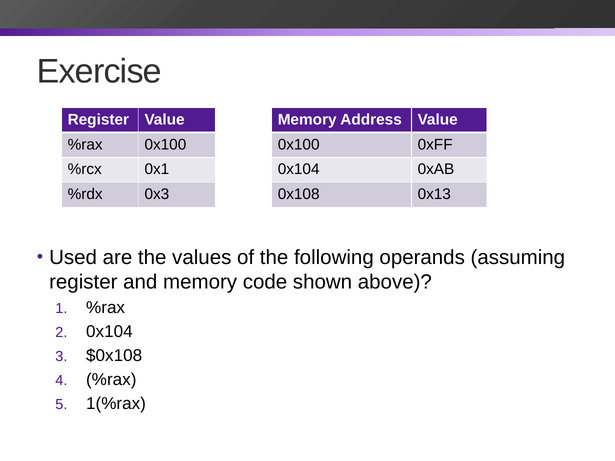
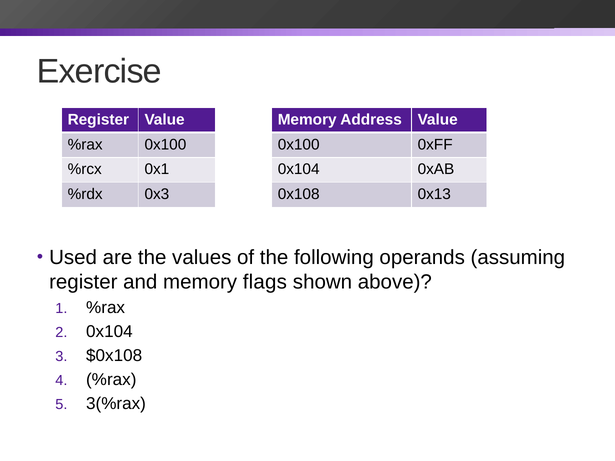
code: code -> flags (265, 282)
1(%rax: 1(%rax -> 3(%rax (116, 404)
